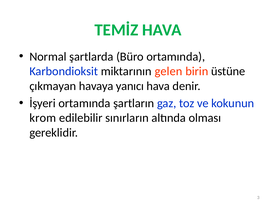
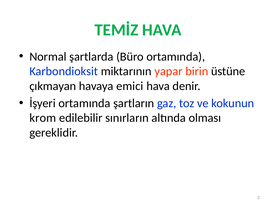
gelen: gelen -> yapar (169, 71)
yanıcı: yanıcı -> emici (130, 86)
